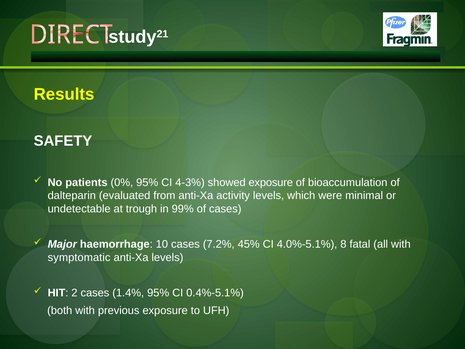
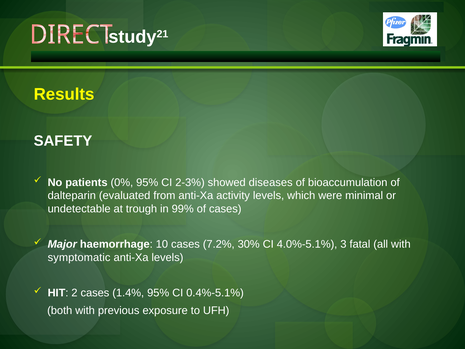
4-3%: 4-3% -> 2-3% (190, 182)
showed exposure: exposure -> diseases (271, 182)
45%: 45% -> 30% (249, 244)
8: 8 -> 3 (343, 244)
